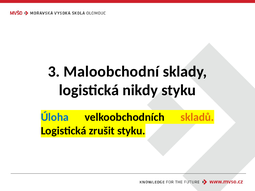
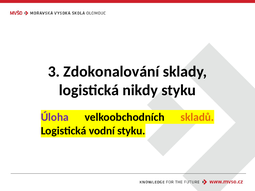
Maloobchodní: Maloobchodní -> Zdokonalování (111, 72)
Úloha colour: blue -> purple (55, 117)
zrušit: zrušit -> vodní (102, 131)
